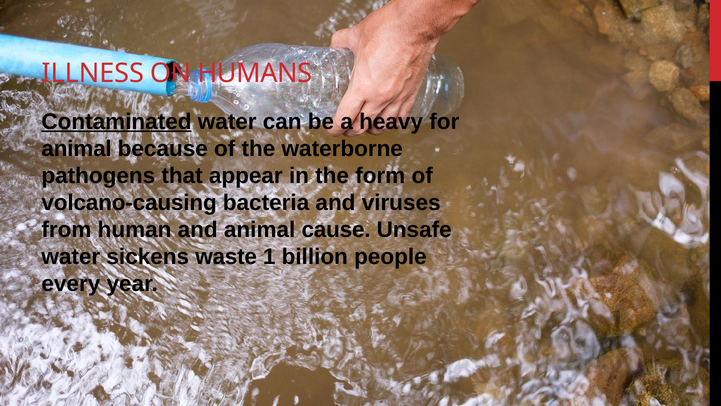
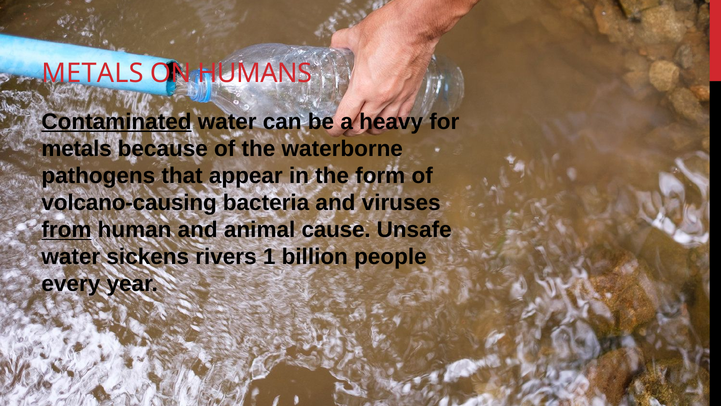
ILLNESS: ILLNESS -> METALS (93, 73)
animal: animal -> metals (77, 148)
from underline: none -> present (66, 230)
waste: waste -> rivers (226, 257)
